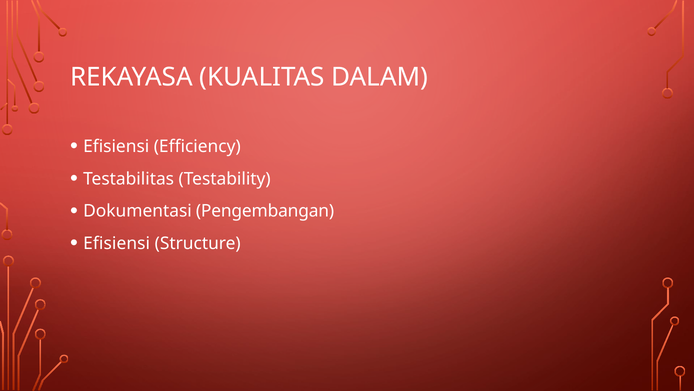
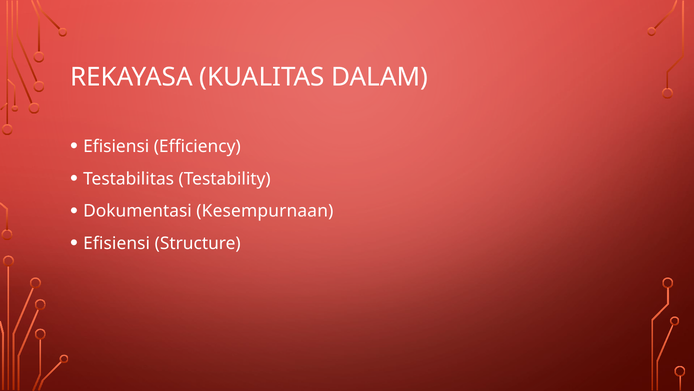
Pengembangan: Pengembangan -> Kesempurnaan (265, 211)
